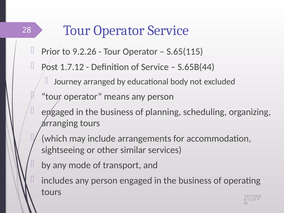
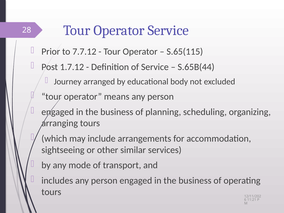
9.2.26: 9.2.26 -> 7.7.12 (84, 52)
